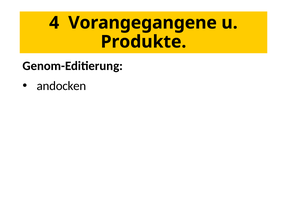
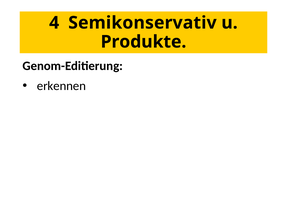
Vorangegangene: Vorangegangene -> Semikonservativ (142, 23)
andocken: andocken -> erkennen (61, 86)
